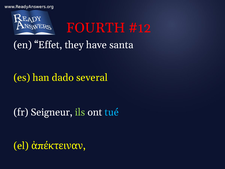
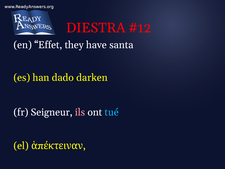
FOURTH: FOURTH -> DIESTRA (96, 28)
several: several -> darken (92, 77)
ils colour: light green -> pink (80, 112)
